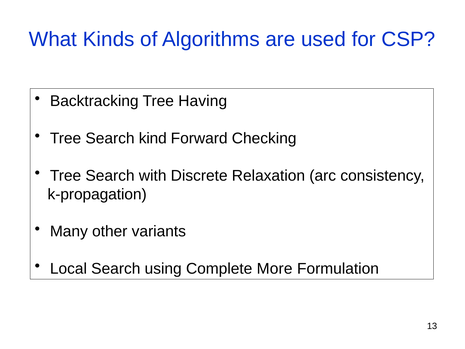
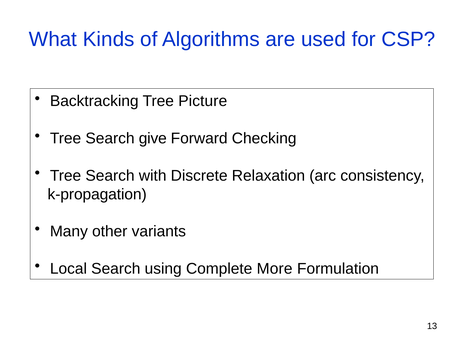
Having: Having -> Picture (203, 101)
kind: kind -> give (153, 138)
